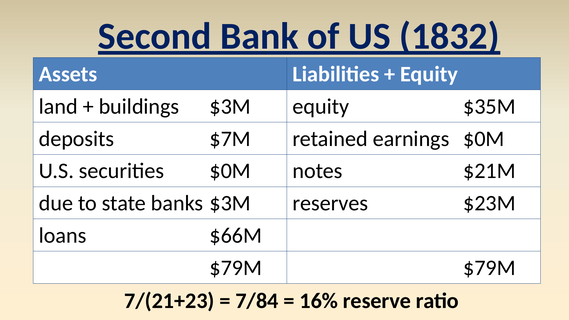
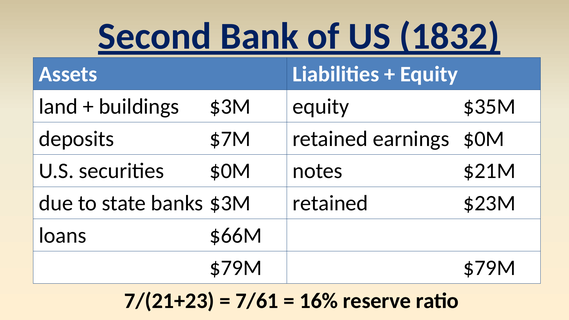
$3M reserves: reserves -> retained (330, 203)
7/84: 7/84 -> 7/61 (257, 301)
